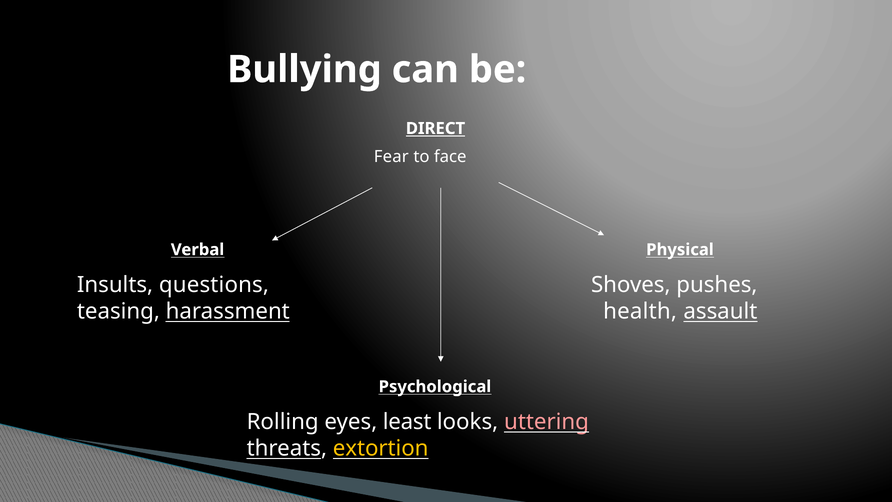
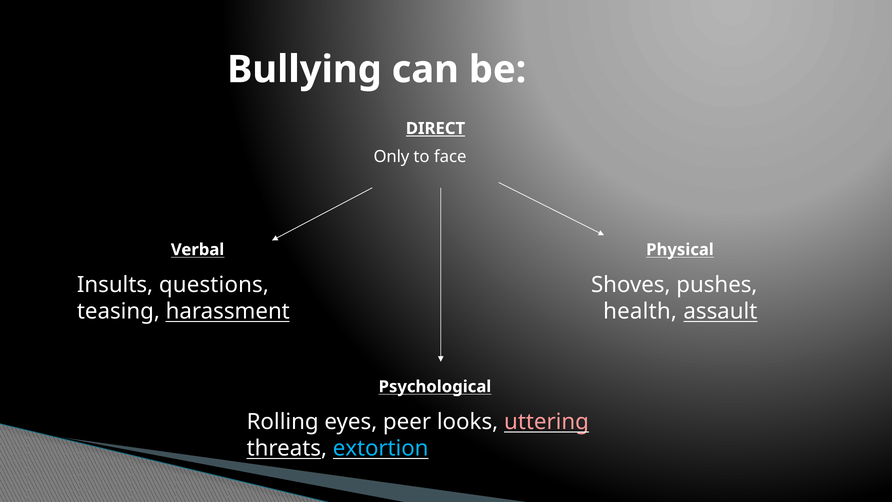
Fear: Fear -> Only (391, 157)
least: least -> peer (407, 421)
extortion colour: yellow -> light blue (381, 448)
